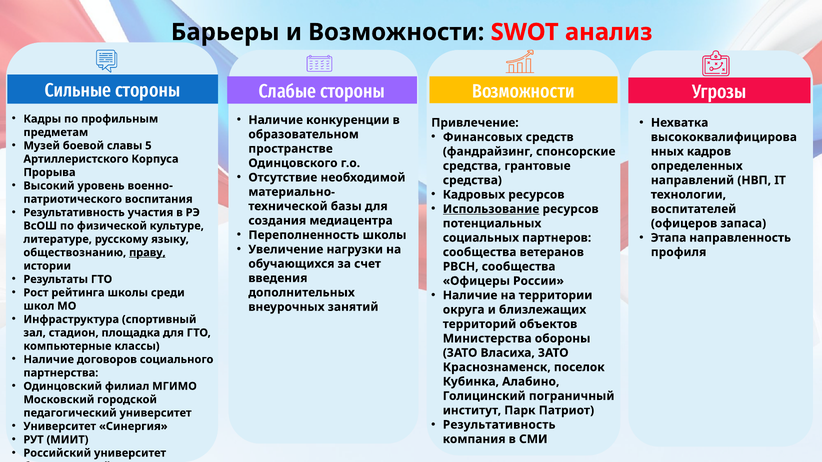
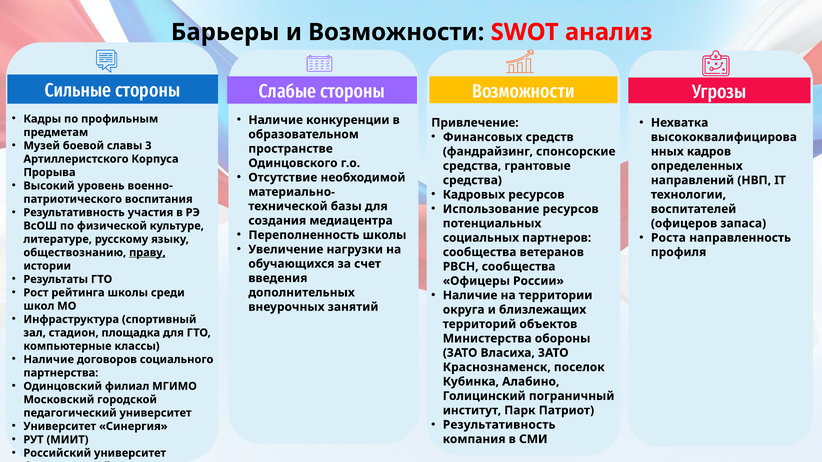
5: 5 -> 3 (148, 146)
Использование underline: present -> none (491, 209)
Этапа: Этапа -> Роста (668, 238)
